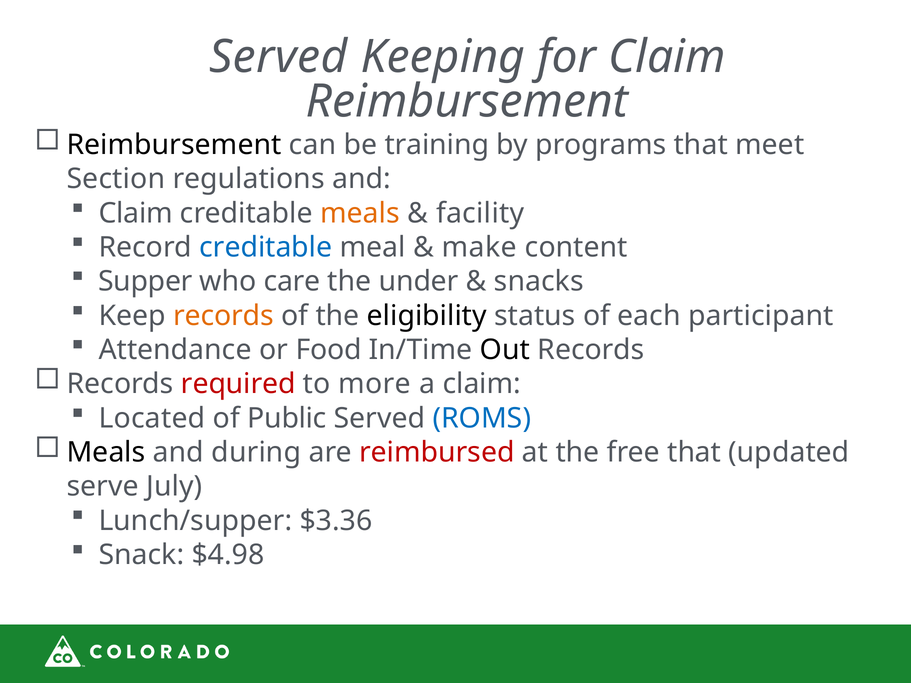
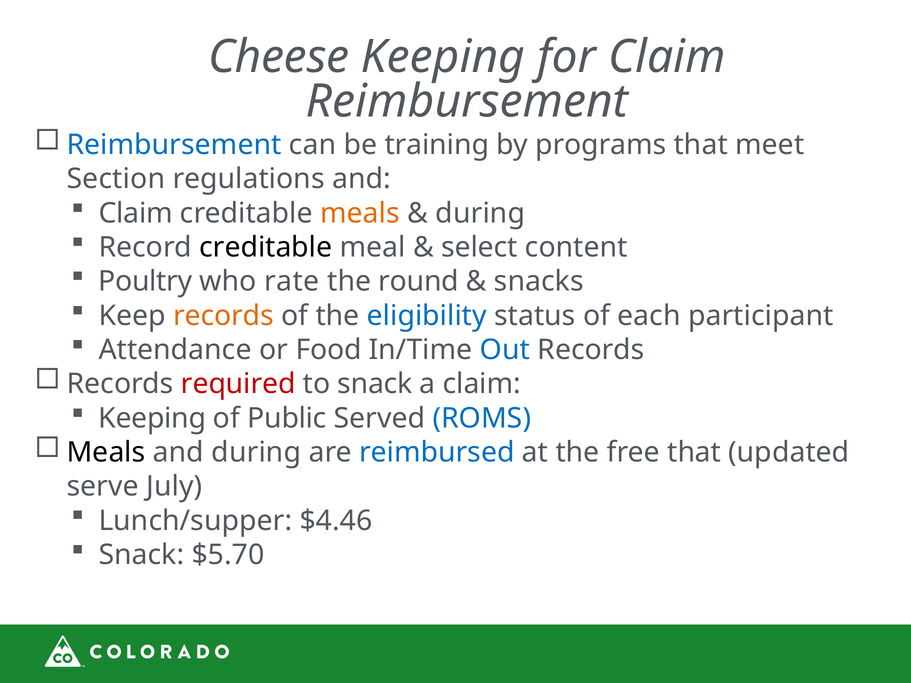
Served: Served -> Cheese (279, 57)
Reimbursement colour: black -> blue (174, 145)
facility: facility -> during (480, 213)
creditable colour: blue -> black (266, 248)
make: make -> select (479, 248)
Supper: Supper -> Poultry (145, 282)
care: care -> rate (292, 282)
under: under -> round (419, 282)
eligibility colour: black -> blue (427, 316)
Out colour: black -> blue (505, 350)
to more: more -> snack (375, 384)
Located: Located -> Keeping (152, 418)
reimbursed colour: red -> blue (437, 453)
$3.36: $3.36 -> $4.46 (336, 521)
$4.98: $4.98 -> $5.70 (228, 555)
